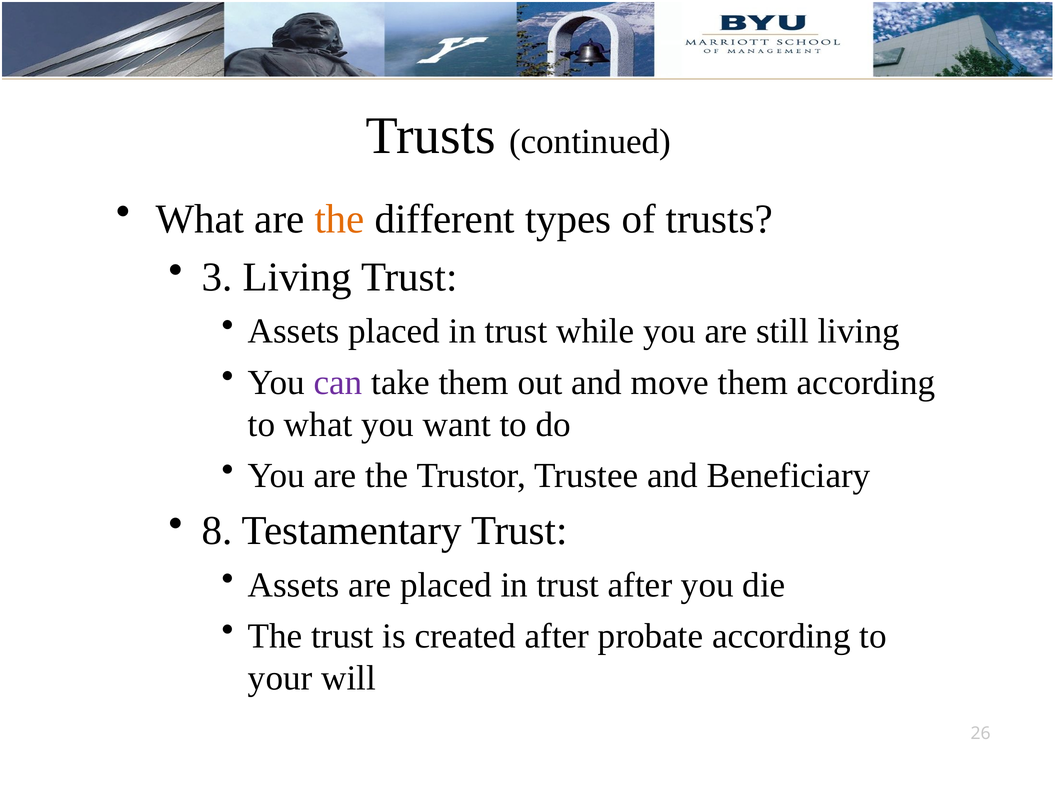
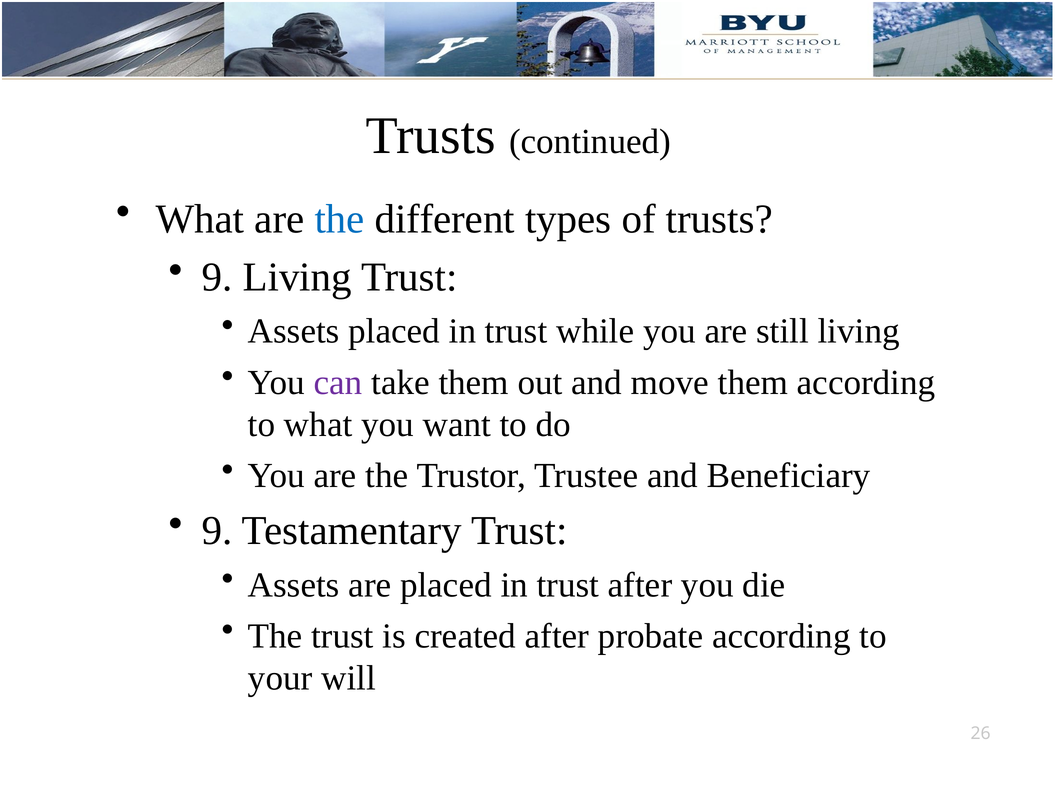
the colour: orange -> blue (340, 219)
3: 3 -> 9 (217, 277)
8: 8 -> 9 (217, 530)
